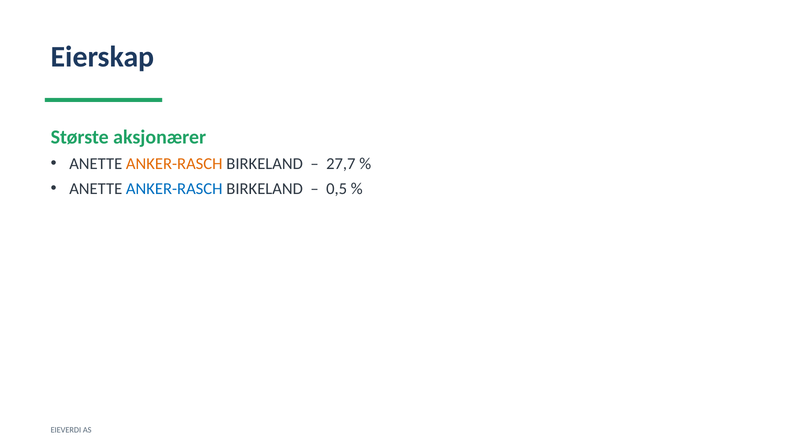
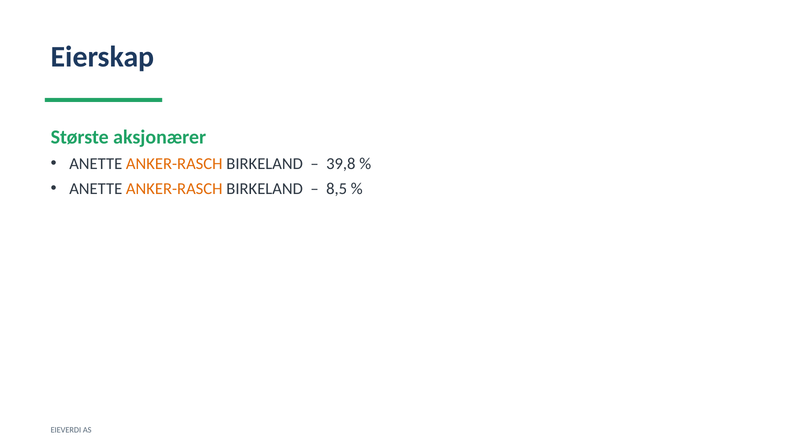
27,7: 27,7 -> 39,8 (341, 164)
ANKER-RASCH colour: blue -> orange (174, 189)
0,5: 0,5 -> 8,5 (337, 189)
